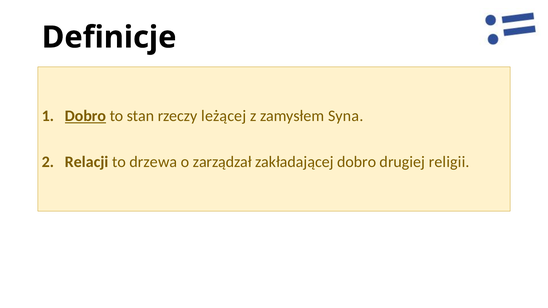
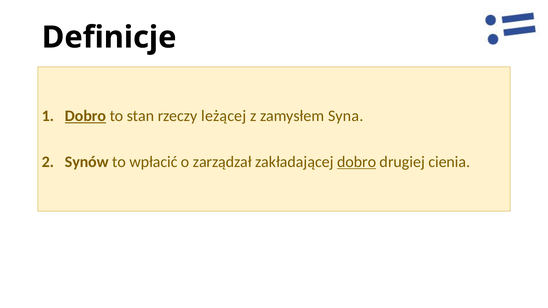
Relacji: Relacji -> Synów (87, 162)
drzewa: drzewa -> wpłacić (153, 162)
dobro underline: none -> present (357, 162)
religii: religii -> cienia (449, 162)
